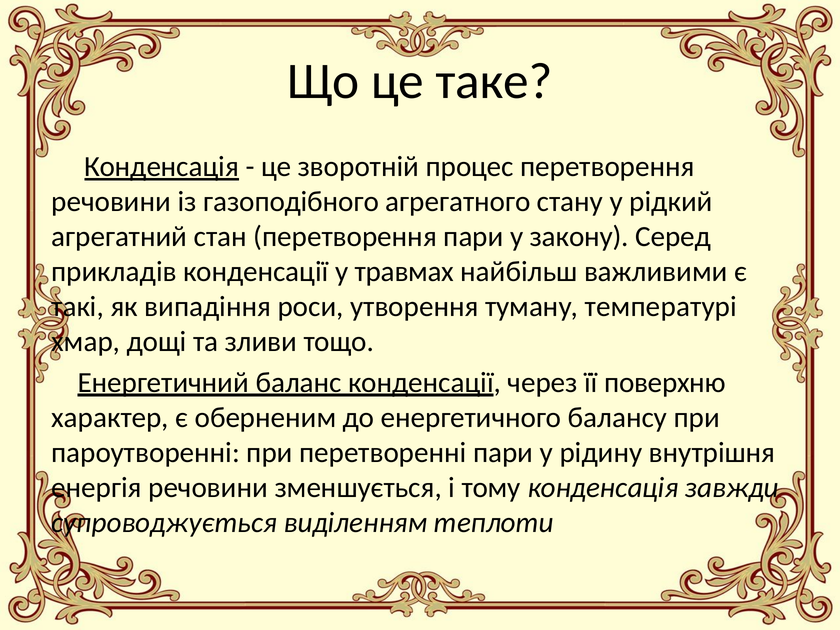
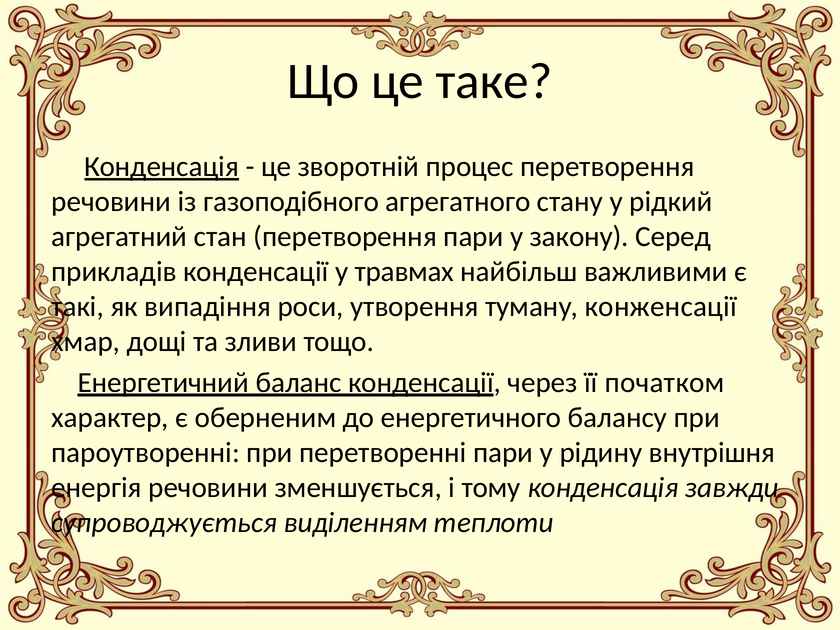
температурі: температурі -> конженсації (661, 307)
поверхню: поверхню -> початком (665, 382)
